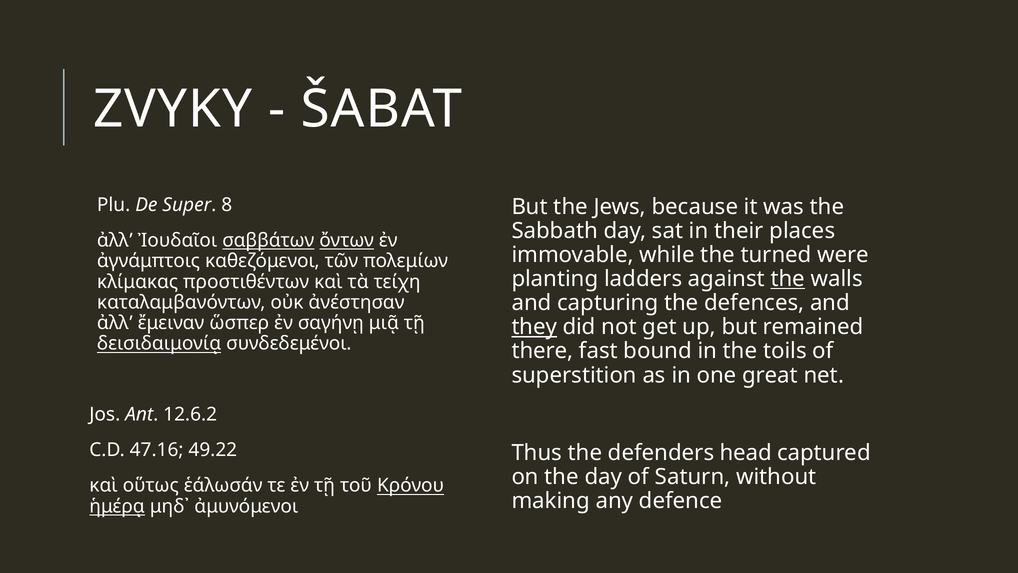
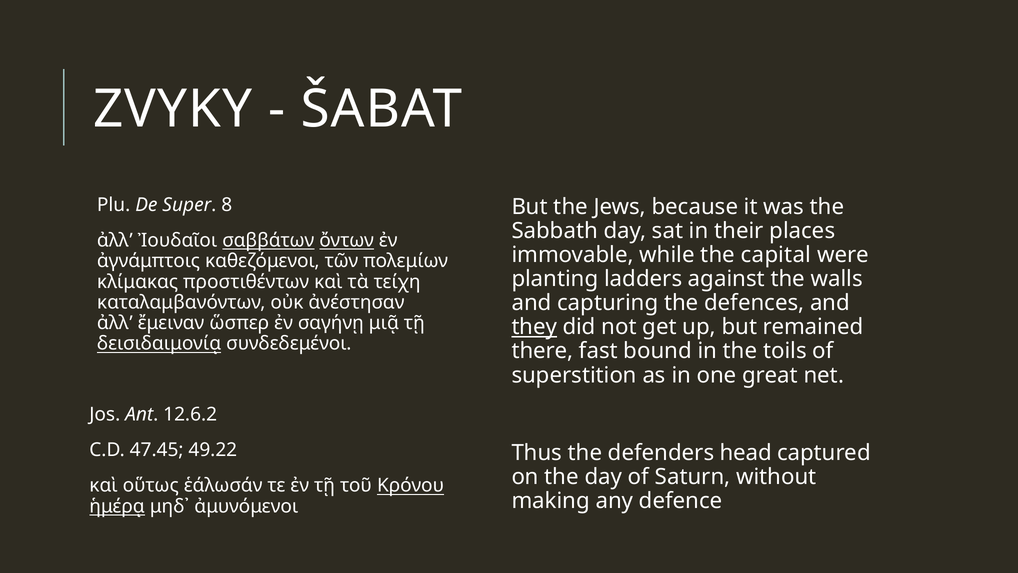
turned: turned -> capital (776, 255)
the underline: present -> none (788, 279)
47.16: 47.16 -> 47.45 (157, 450)
